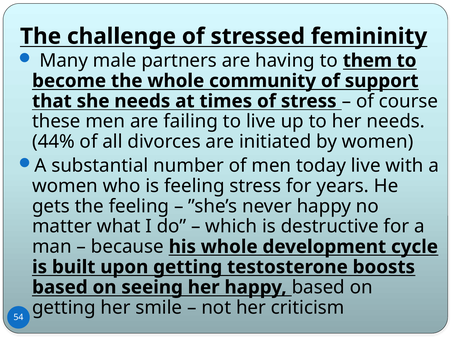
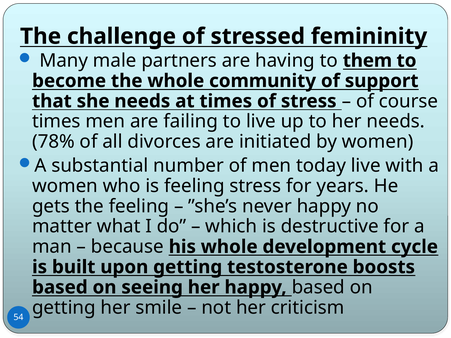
these: these -> times (56, 122)
44%: 44% -> 78% (53, 142)
